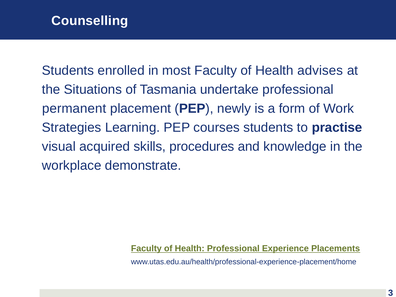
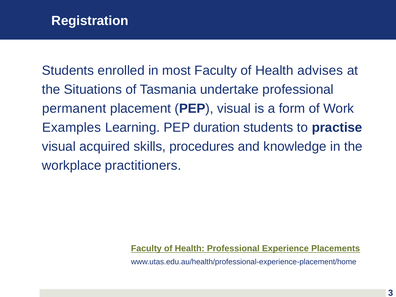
Counselling: Counselling -> Registration (90, 21)
PEP newly: newly -> visual (234, 108)
Strategies: Strategies -> Examples (72, 127)
courses: courses -> duration (217, 127)
demonstrate: demonstrate -> practitioners (143, 165)
